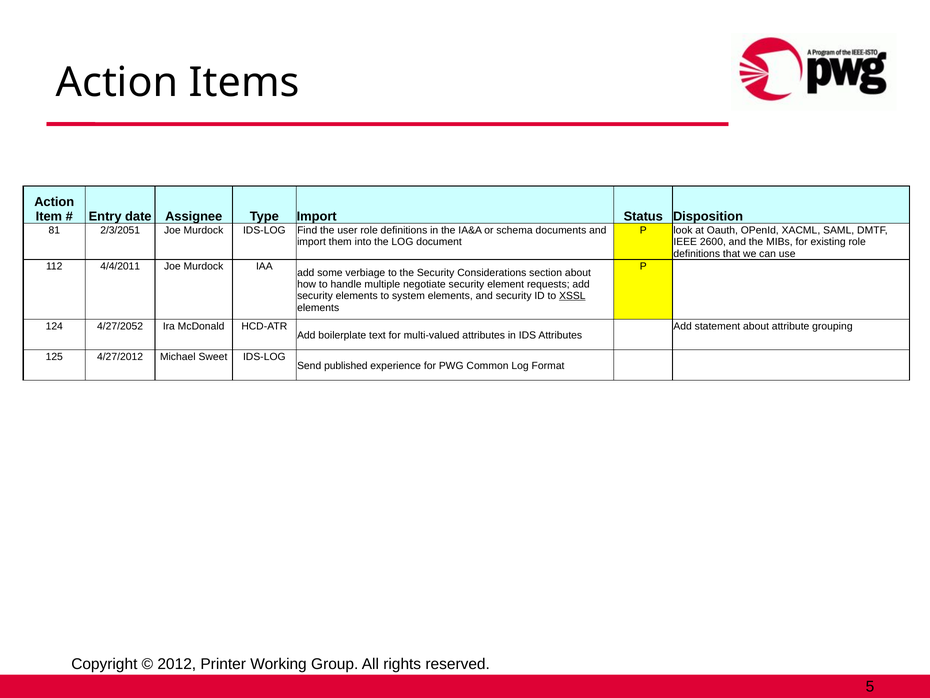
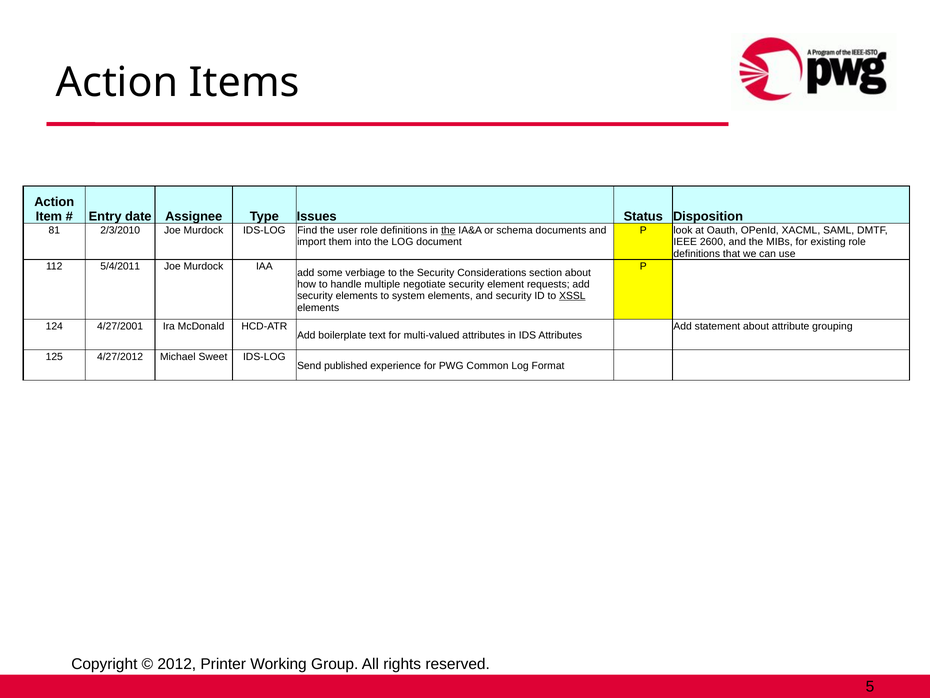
Type Import: Import -> Issues (317, 216)
2/3/2051: 2/3/2051 -> 2/3/2010 (120, 230)
the underline: none -> present (448, 230)
4/4/2011: 4/4/2011 -> 5/4/2011 (120, 266)
4/27/2052: 4/27/2052 -> 4/27/2001 (120, 326)
